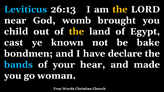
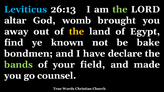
the colour: yellow -> light green (120, 9)
near: near -> altar (15, 20)
child: child -> away (16, 32)
cast: cast -> find (14, 43)
bands colour: light blue -> light green (18, 65)
hear: hear -> field (93, 65)
woman: woman -> counsel (57, 76)
